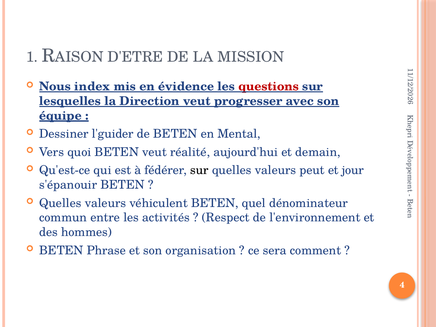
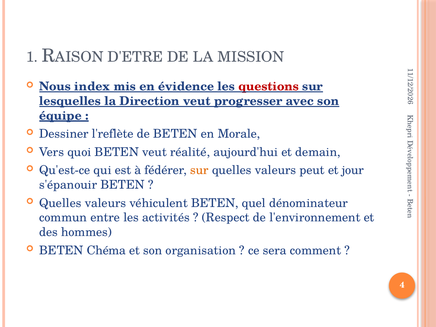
l'guider: l'guider -> l'reflète (113, 134)
Mental: Mental -> Morale (239, 134)
sur colour: black -> orange (199, 170)
Phrase: Phrase -> Chéma (106, 250)
